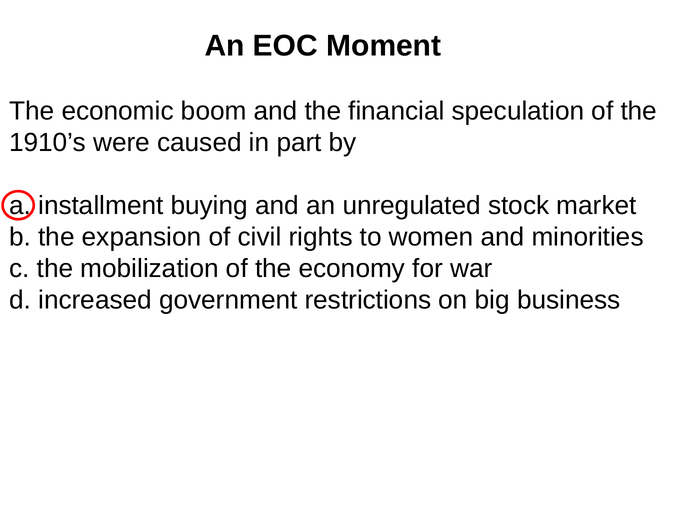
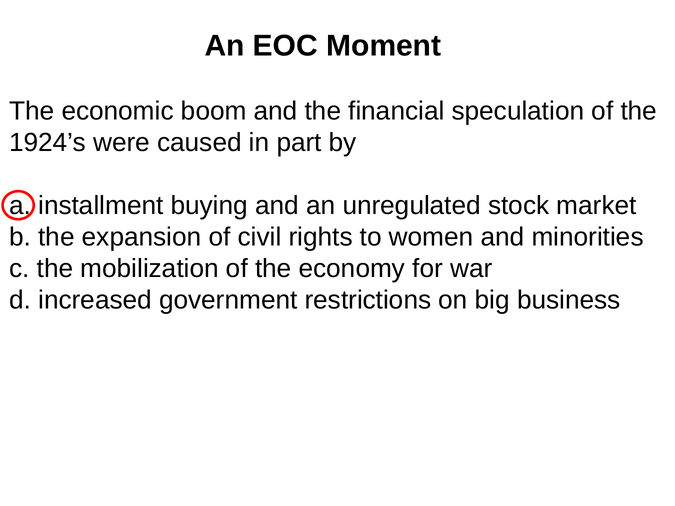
1910’s: 1910’s -> 1924’s (48, 142)
